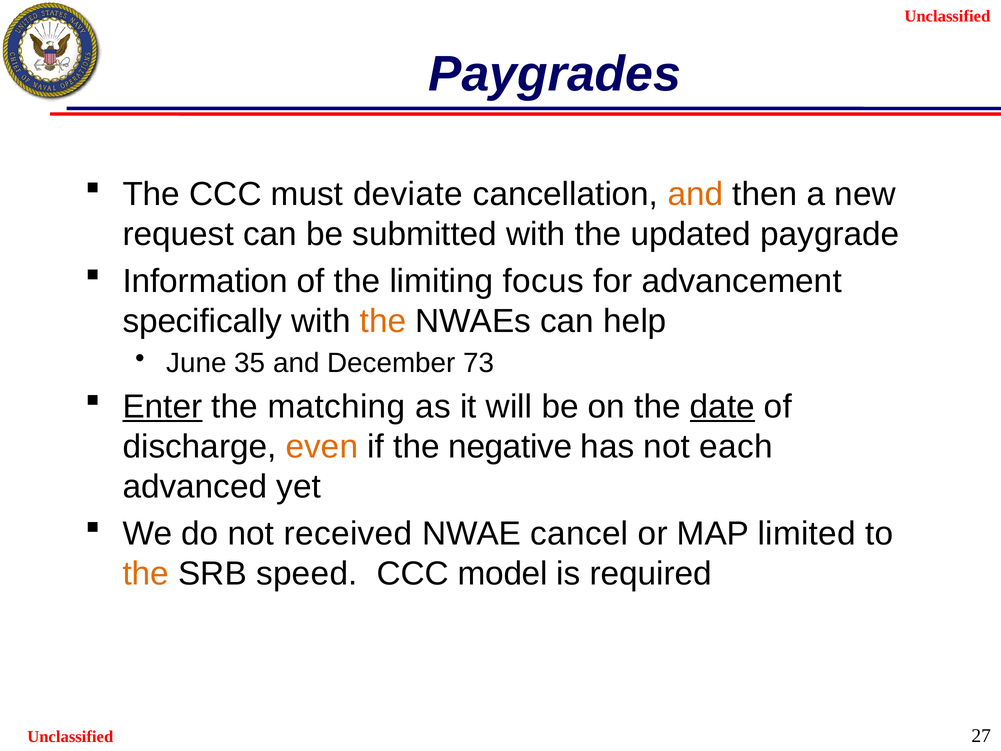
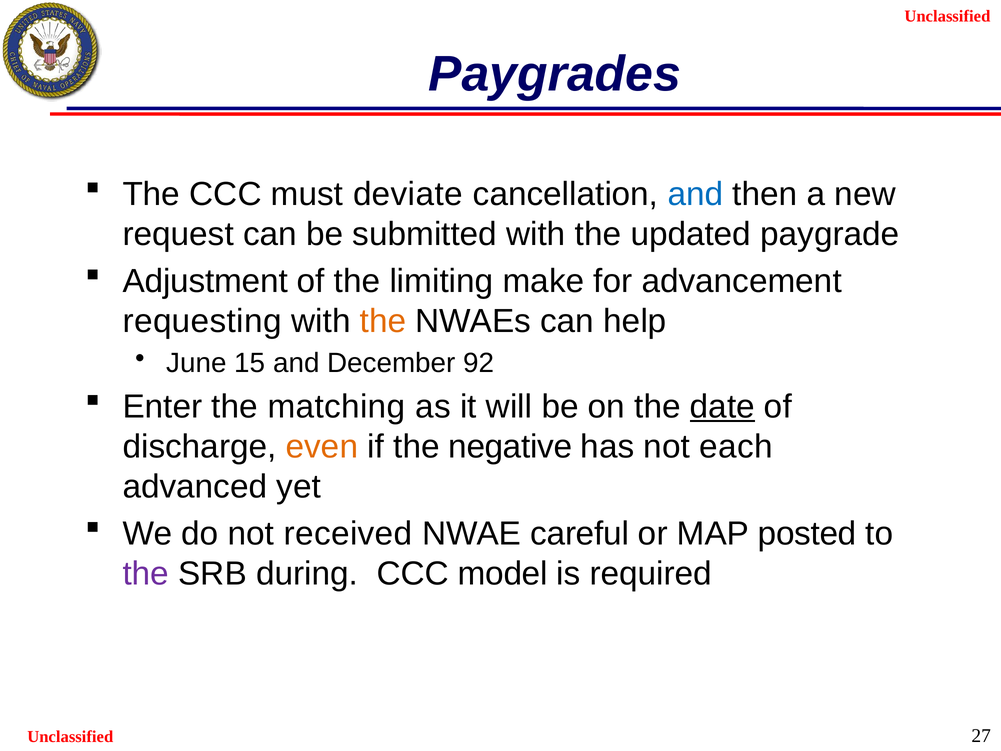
and colour: orange -> blue (695, 194)
Information: Information -> Adjustment (205, 281)
focus: focus -> make (543, 281)
specifically: specifically -> requesting (202, 321)
35: 35 -> 15 (250, 363)
73: 73 -> 92 (479, 363)
Enter underline: present -> none (162, 407)
cancel: cancel -> careful (580, 533)
limited: limited -> posted (807, 533)
the colour: orange -> purple (146, 573)
speed: speed -> during (307, 573)
